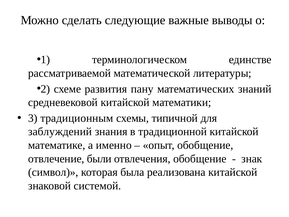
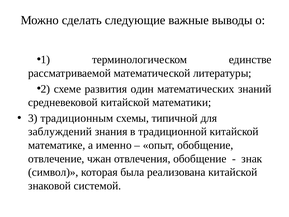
пану: пану -> один (142, 89)
были: были -> чжан (99, 159)
